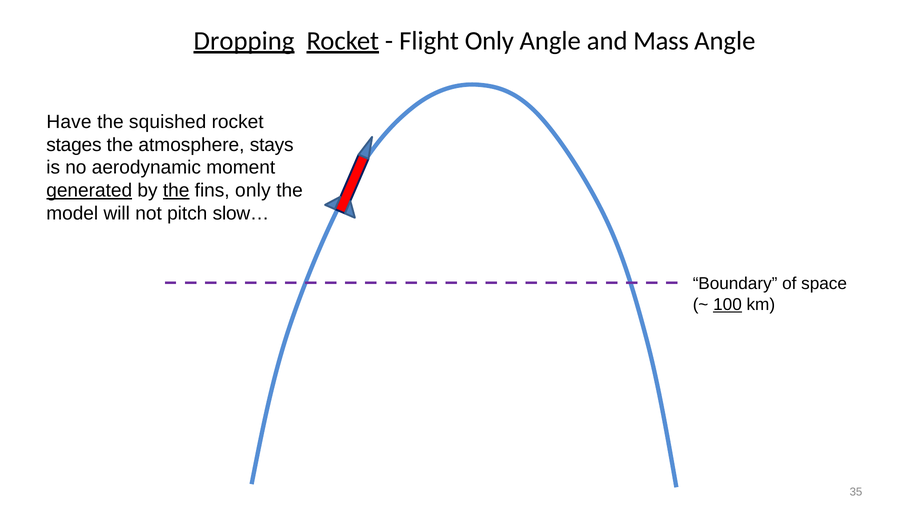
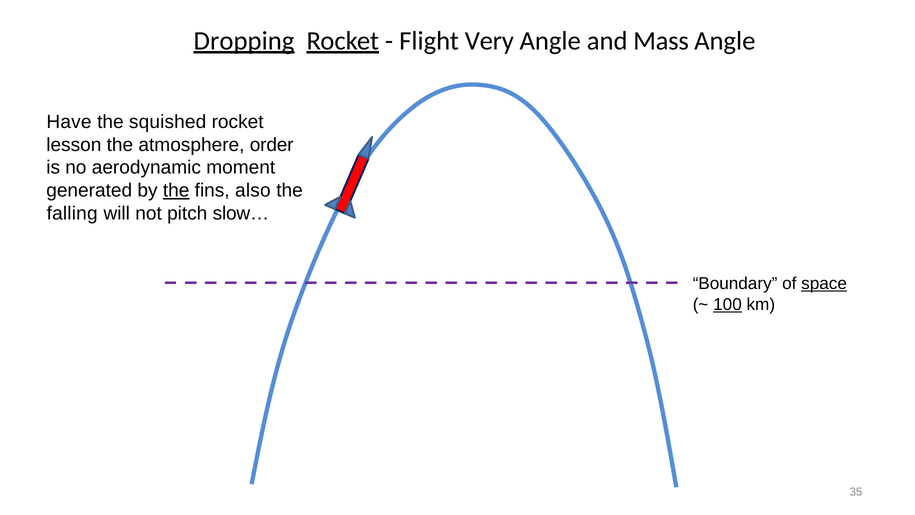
Flight Only: Only -> Very (489, 41)
stages: stages -> lesson (74, 145)
stays: stays -> order (272, 145)
generated underline: present -> none (89, 190)
fins only: only -> also (253, 190)
model: model -> falling (72, 213)
space underline: none -> present (824, 284)
